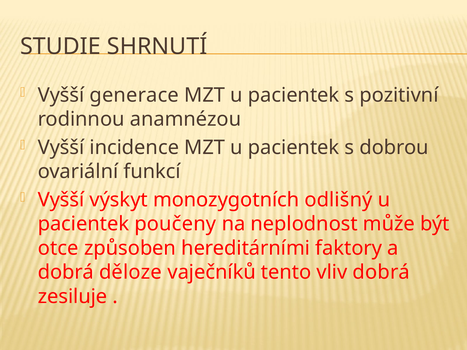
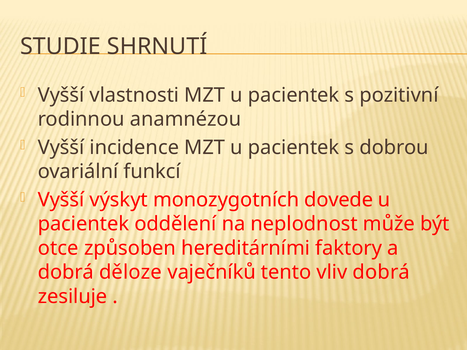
generace: generace -> vlastnosti (134, 95)
odlišný: odlišný -> dovede (339, 200)
poučeny: poučeny -> oddělení (175, 224)
